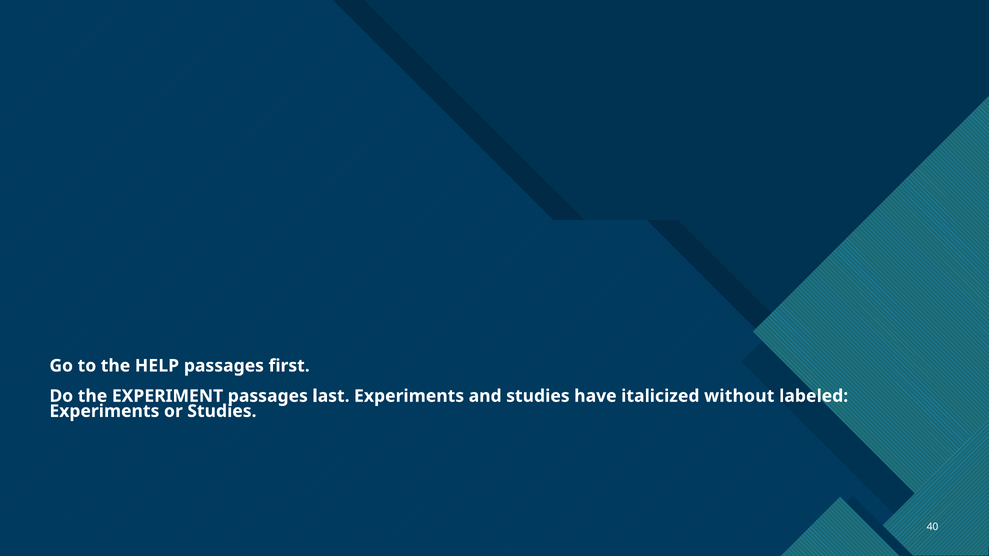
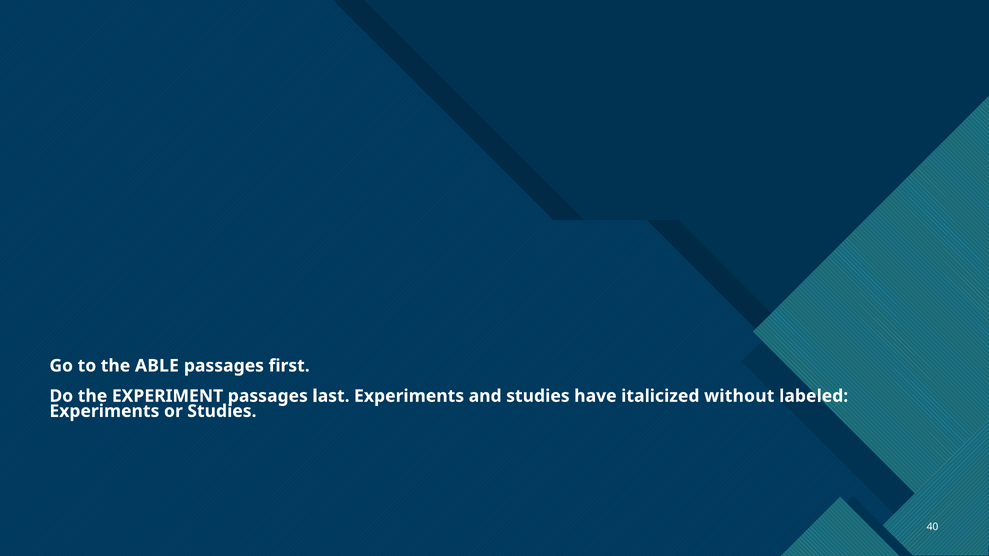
HELP: HELP -> ABLE (157, 366)
